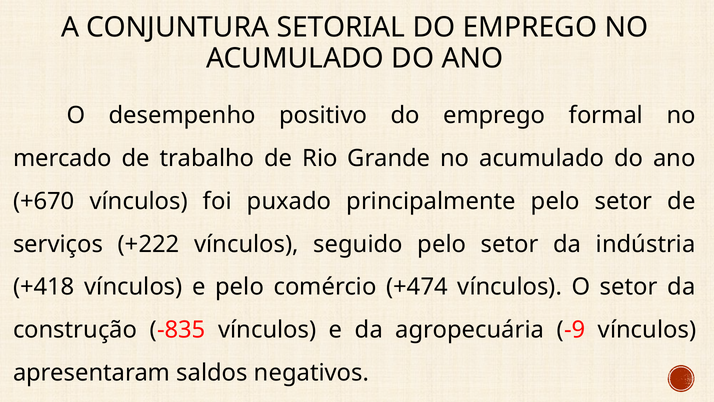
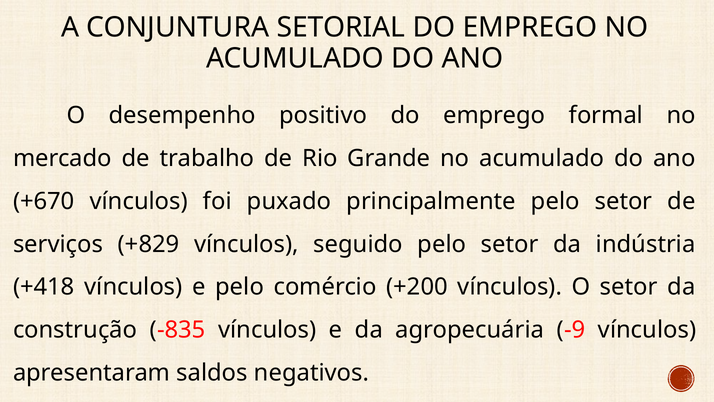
+222: +222 -> +829 (149, 244)
+474: +474 -> +200 (417, 287)
